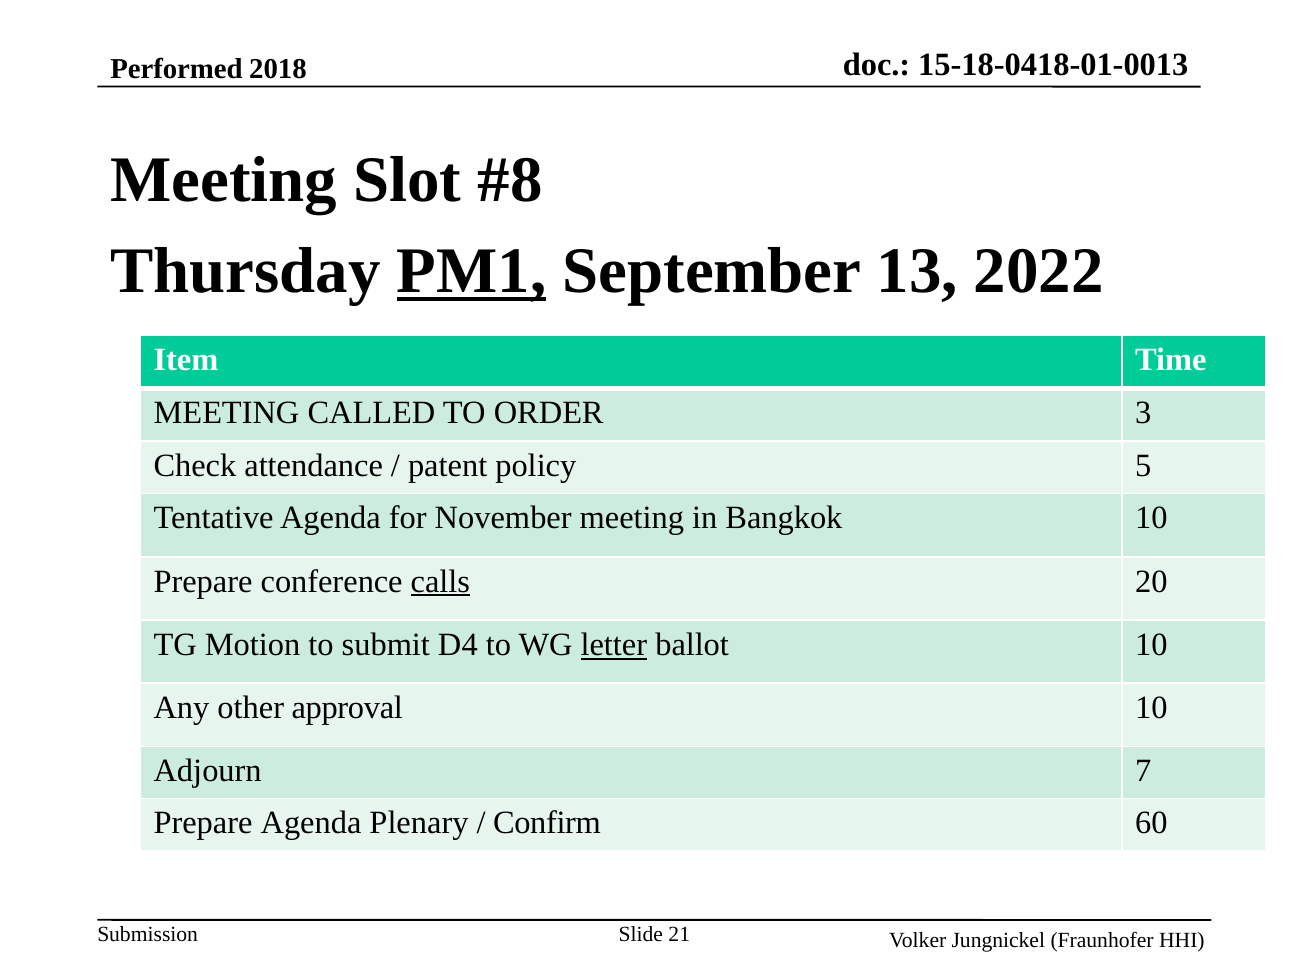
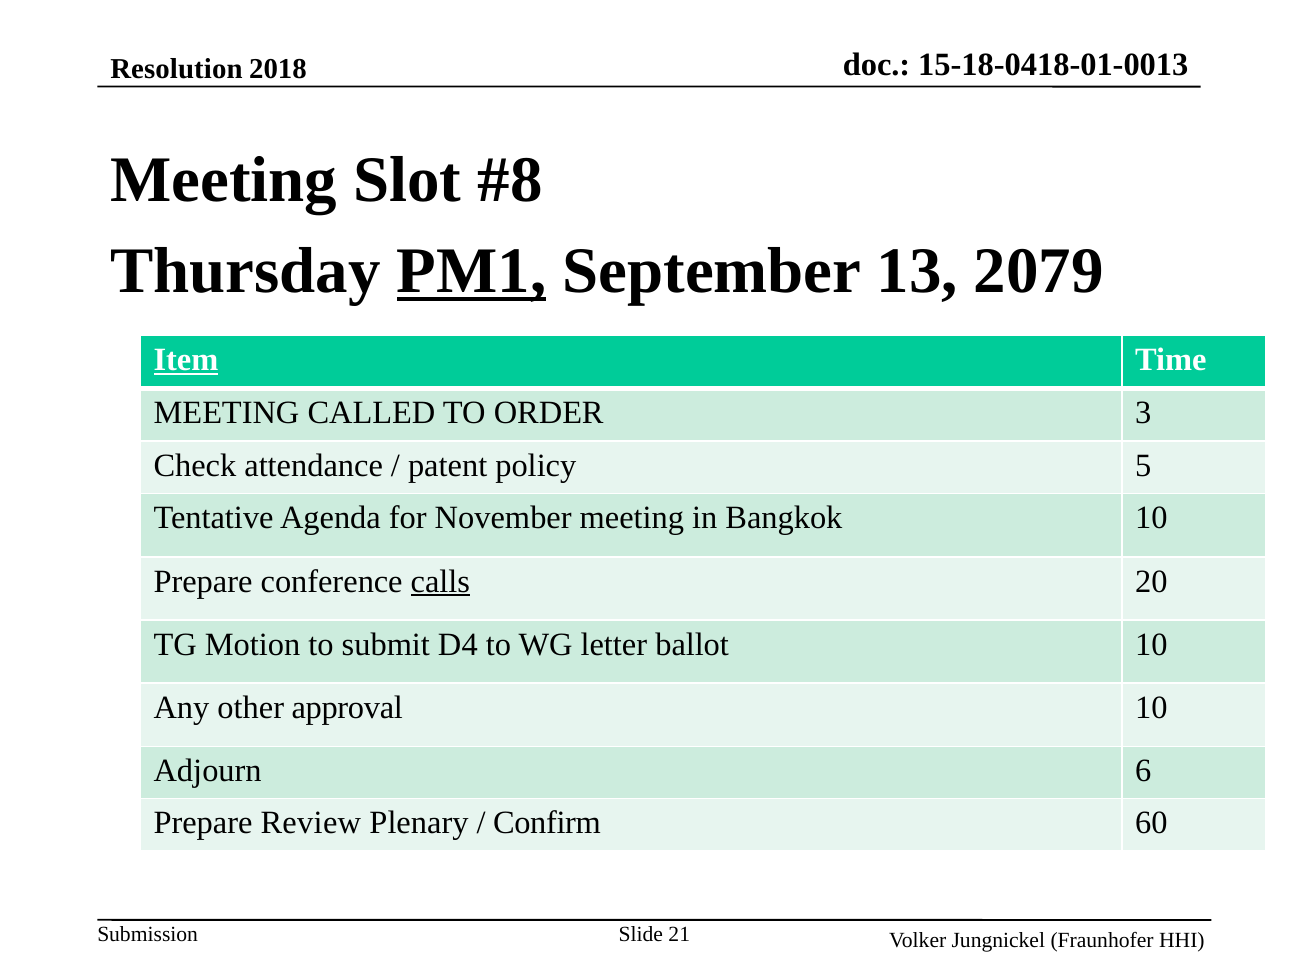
Performed: Performed -> Resolution (176, 69)
2022: 2022 -> 2079 (1039, 271)
Item underline: none -> present (186, 360)
letter underline: present -> none (614, 644)
7: 7 -> 6 (1143, 771)
Prepare Agenda: Agenda -> Review (311, 823)
